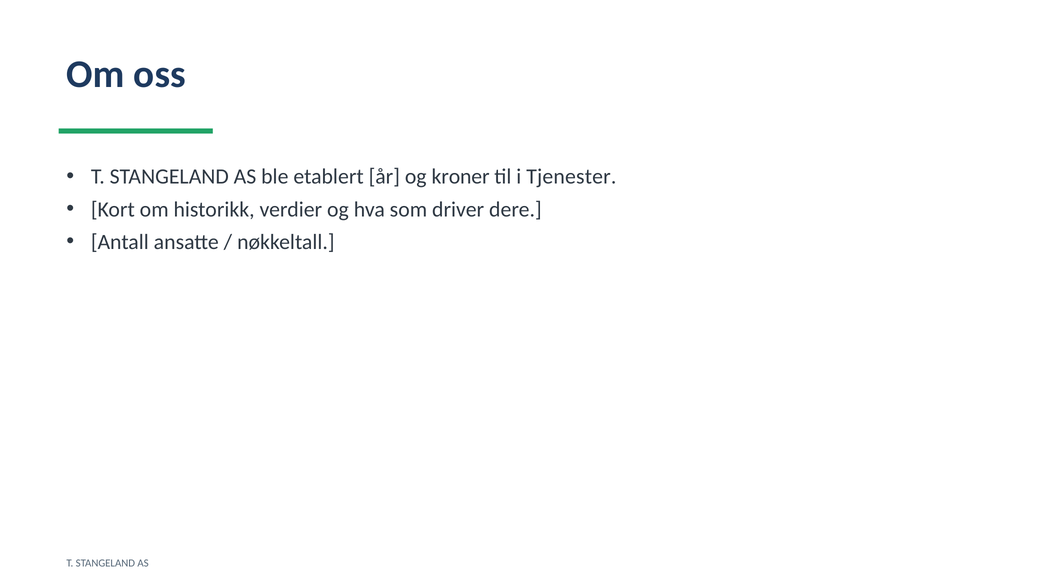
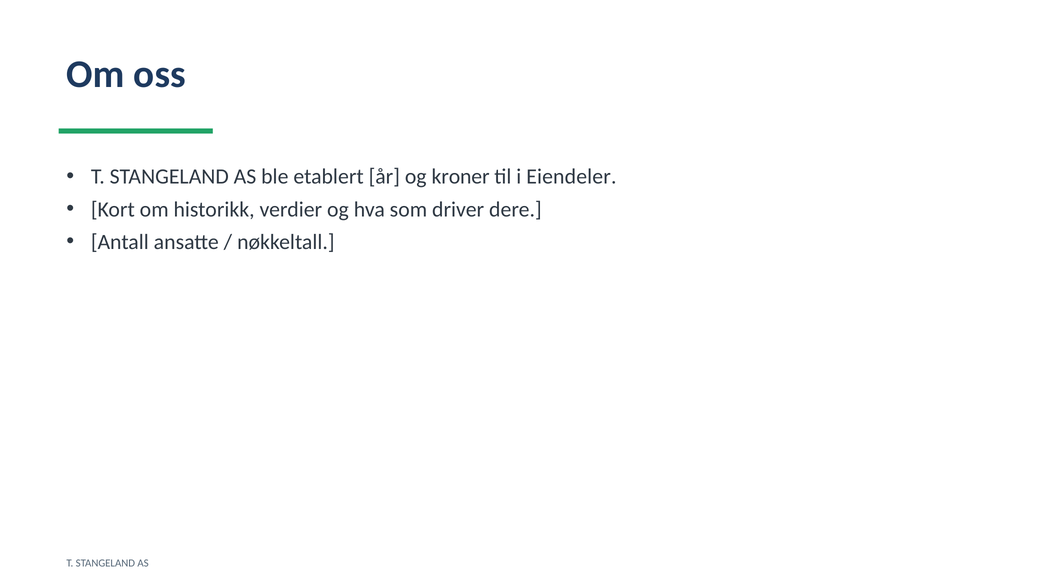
Tjenester: Tjenester -> Eiendeler (571, 177)
